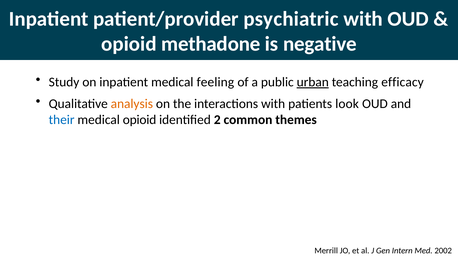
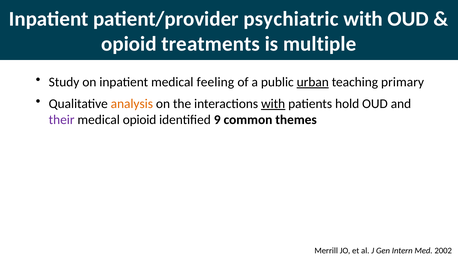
methadone: methadone -> treatments (211, 44)
negative: negative -> multiple (320, 44)
efficacy: efficacy -> primary (403, 82)
with underline: none -> present (273, 104)
look: look -> hold (347, 104)
their colour: blue -> purple (62, 120)
2: 2 -> 9 (217, 120)
